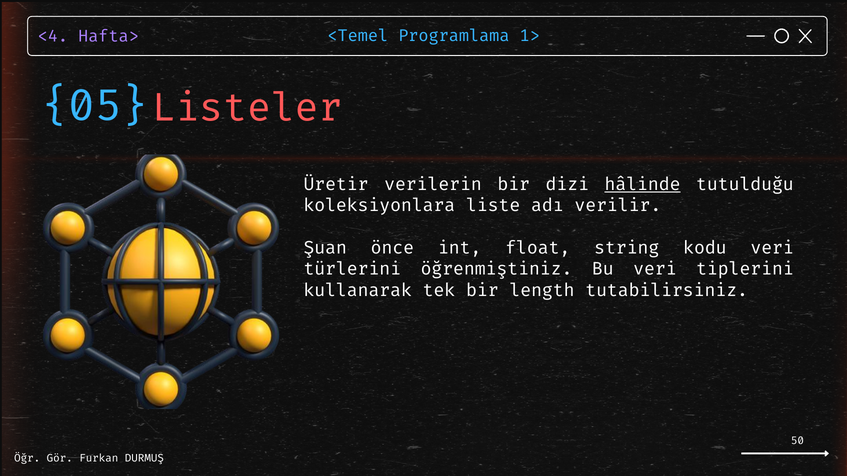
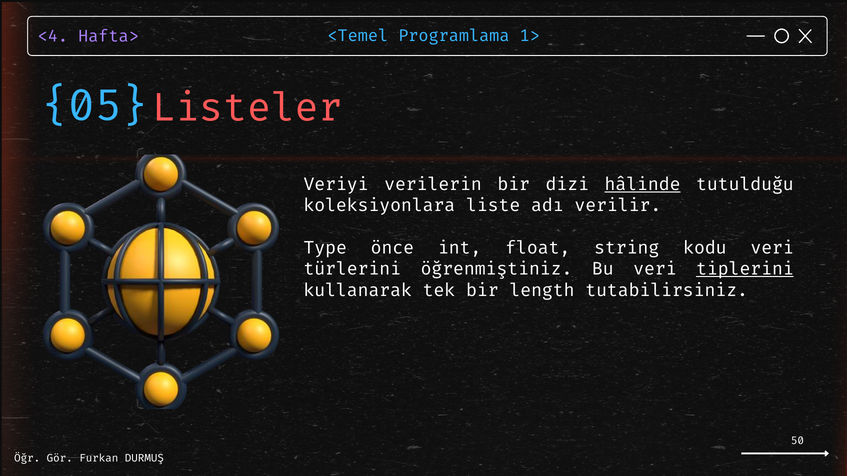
Üretir: Üretir -> Veriyi (336, 185)
Şuan: Şuan -> Type (325, 248)
tiplerini underline: none -> present (745, 269)
